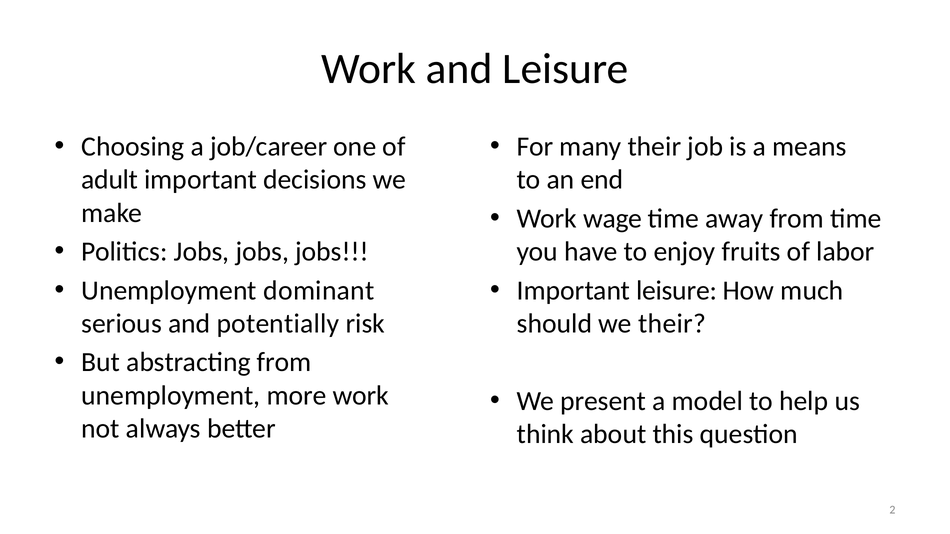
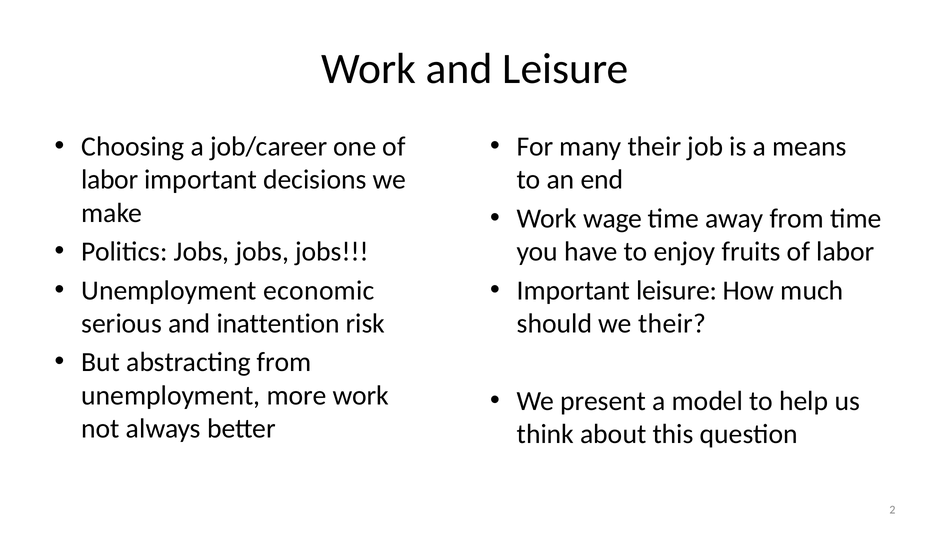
adult: adult -> labor (110, 180)
dominant: dominant -> economic (319, 291)
potentially: potentially -> inattention (278, 324)
